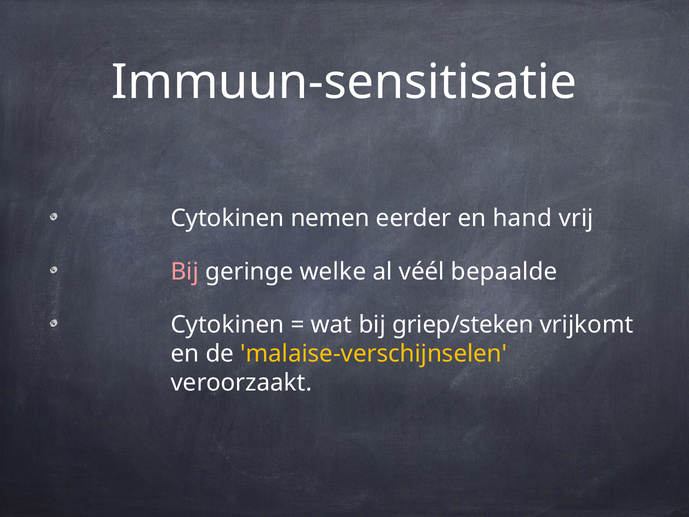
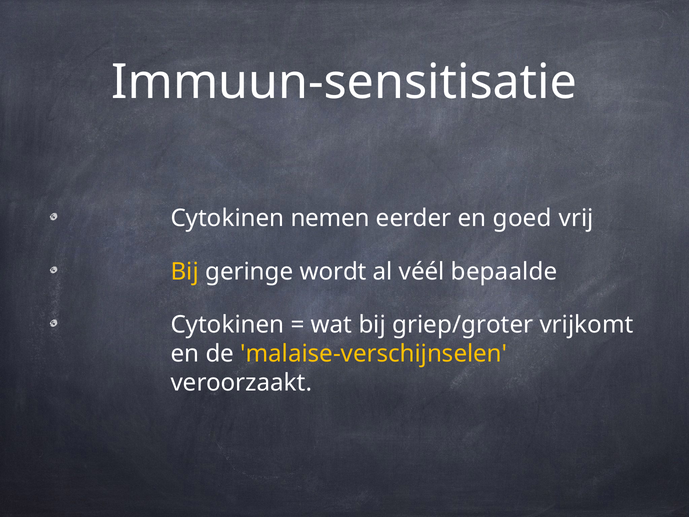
hand: hand -> goed (522, 218)
Bij colour: pink -> yellow (185, 271)
welke: welke -> wordt (333, 271)
griep/steken: griep/steken -> griep/groter (463, 325)
